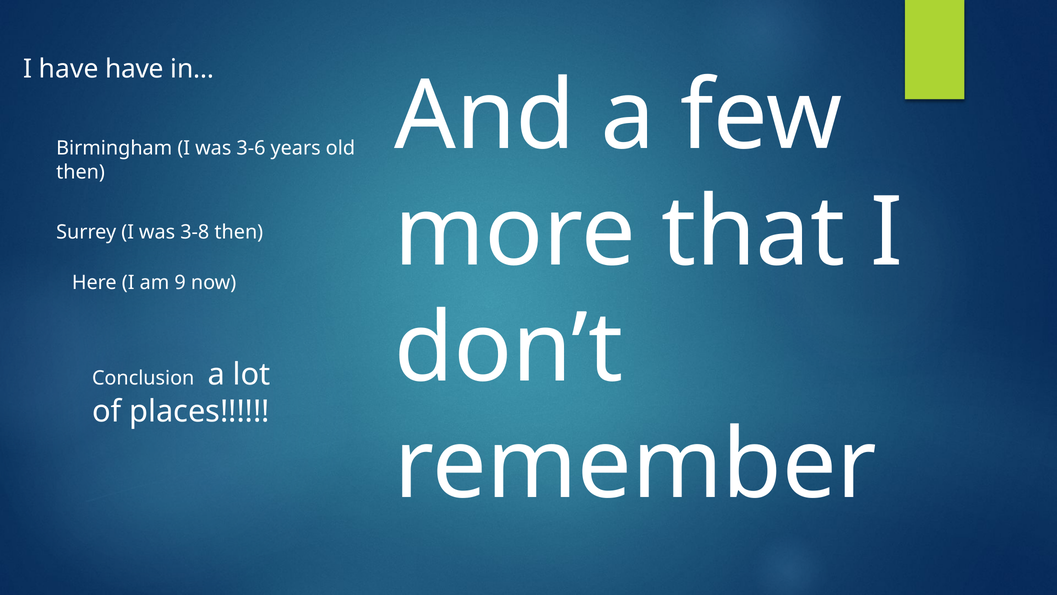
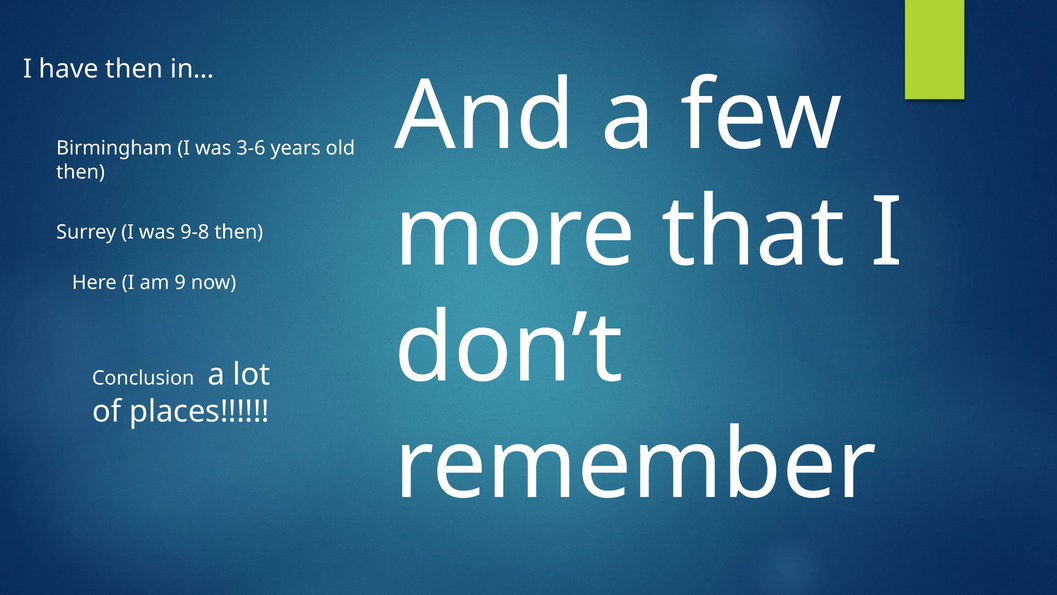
have have: have -> then (134, 69)
3-8: 3-8 -> 9-8 (195, 232)
